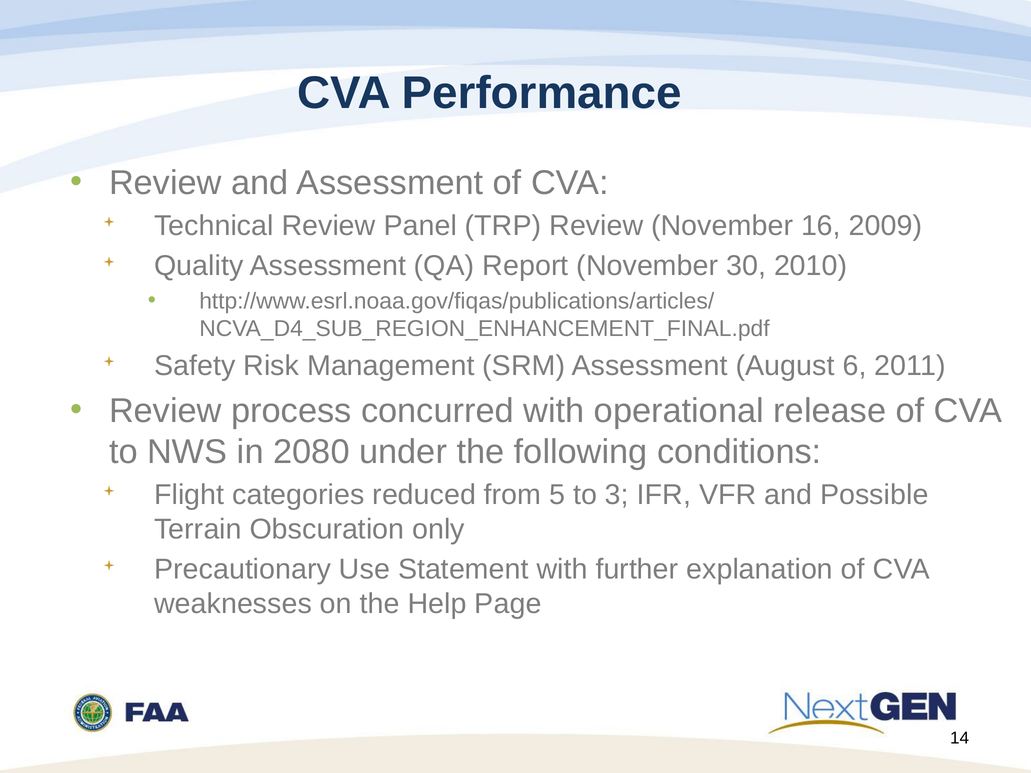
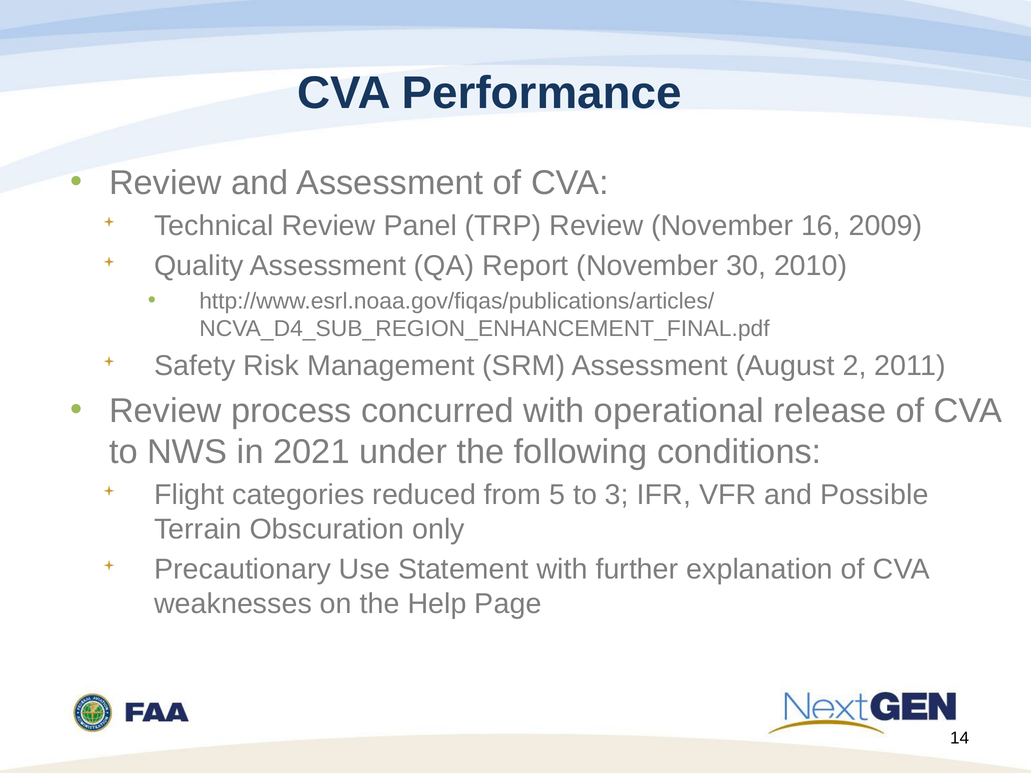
6: 6 -> 2 (855, 366)
2080: 2080 -> 2021 (311, 452)
